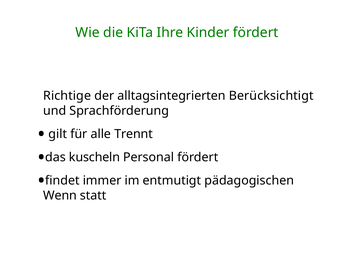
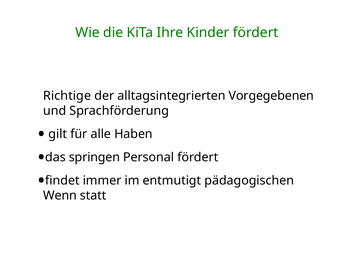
Berücksichtigt: Berücksichtigt -> Vorgegebenen (271, 96)
Trennt: Trennt -> Haben (133, 134)
kuscheln: kuscheln -> springen (94, 157)
